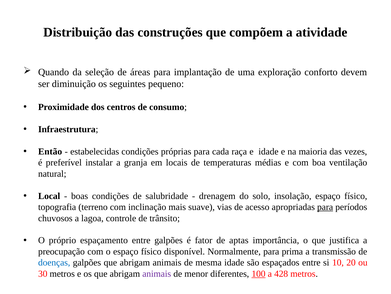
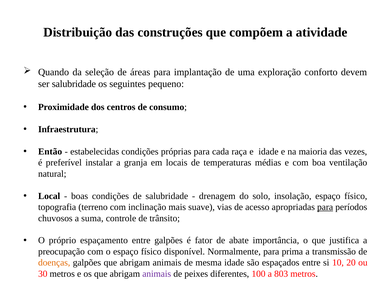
ser diminuição: diminuição -> salubridade (74, 84)
lagoa: lagoa -> suma (92, 218)
aptas: aptas -> abate (239, 240)
doenças colour: blue -> orange (54, 262)
menor: menor -> peixes (196, 273)
100 underline: present -> none (259, 273)
428: 428 -> 803 (281, 273)
